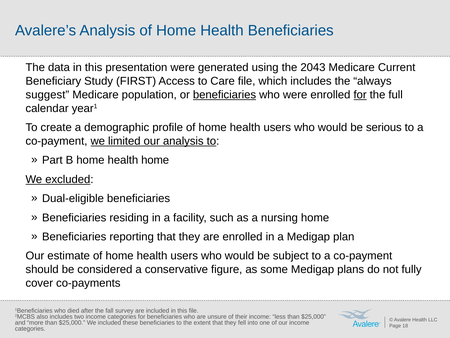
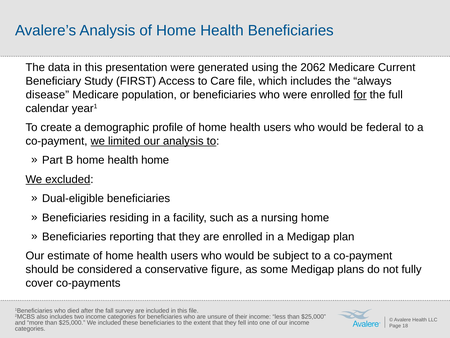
2043: 2043 -> 2062 (313, 67)
suggest: suggest -> disease (47, 95)
beneficiaries underline: present -> none (225, 95)
serious: serious -> federal (384, 127)
